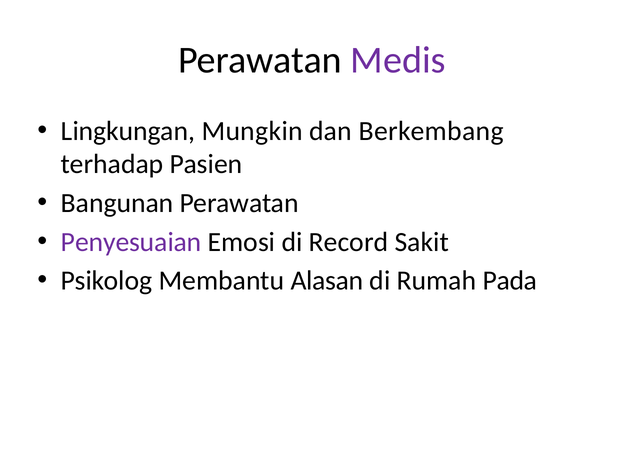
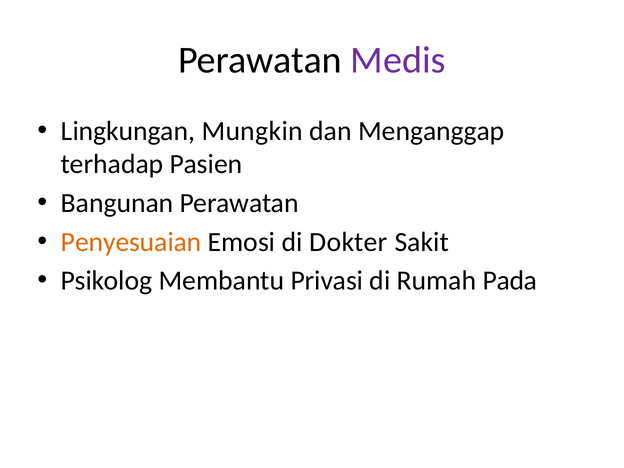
Berkembang: Berkembang -> Menganggap (431, 131)
Penyesuaian colour: purple -> orange (131, 242)
Record: Record -> Dokter (348, 242)
Alasan: Alasan -> Privasi (327, 281)
